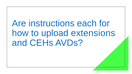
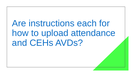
extensions: extensions -> attendance (93, 33)
